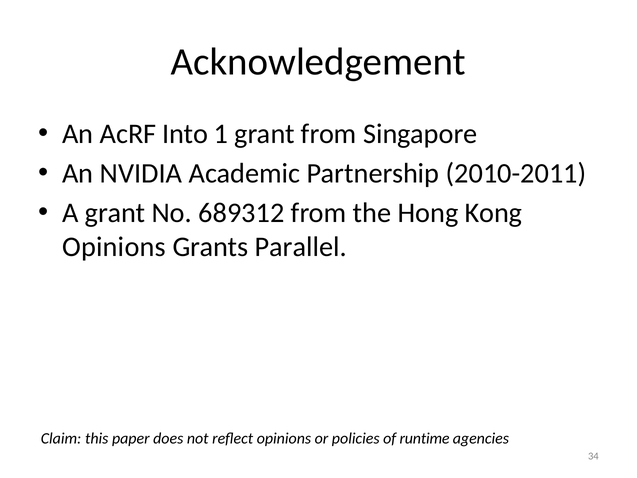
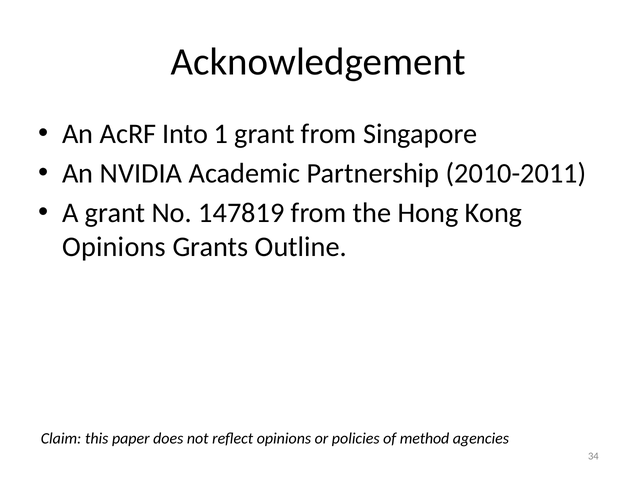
689312: 689312 -> 147819 (241, 213)
Parallel: Parallel -> Outline (301, 247)
runtime: runtime -> method (425, 438)
